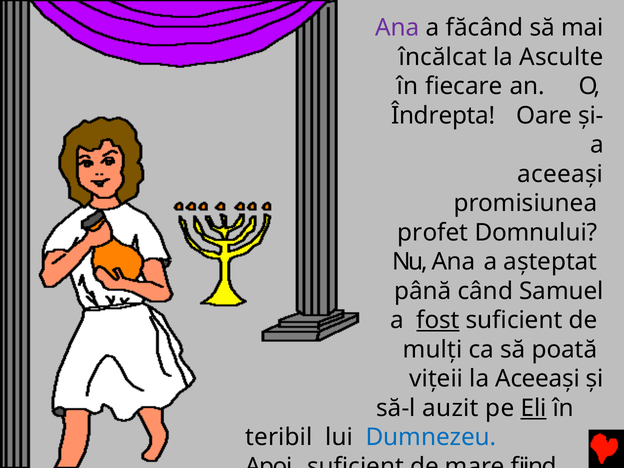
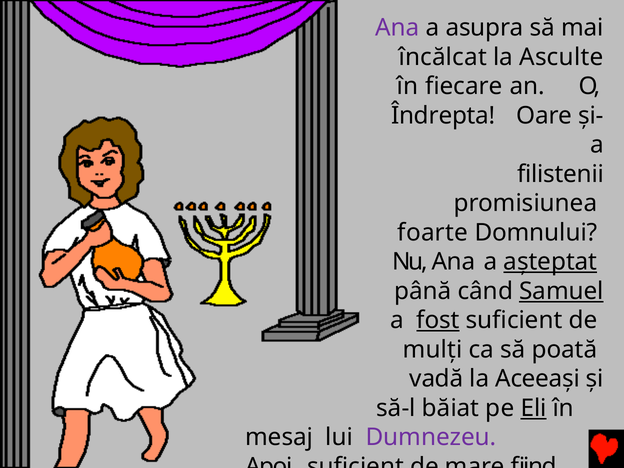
făcând: făcând -> asupra (485, 28)
aceeaşi: aceeaşi -> filistenii (561, 174)
profet: profet -> foarte (433, 232)
aşteptat underline: none -> present (550, 262)
Samuel underline: none -> present (561, 291)
viţeii: viţeii -> vadă (436, 378)
auzit: auzit -> băiat (451, 408)
teribil: teribil -> mesaj (279, 437)
Dumnezeu colour: blue -> purple (431, 437)
